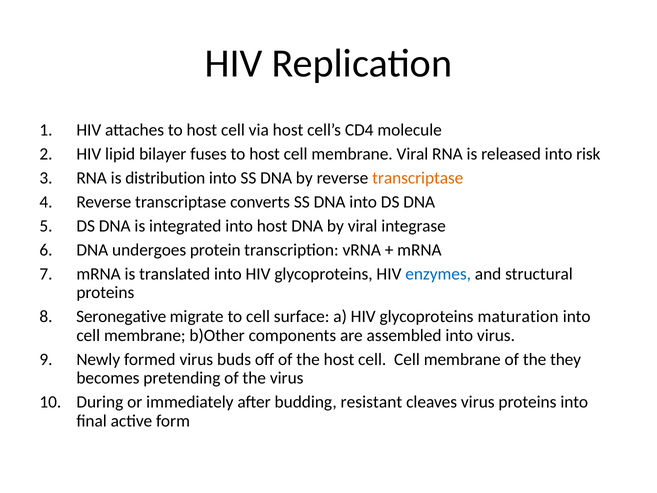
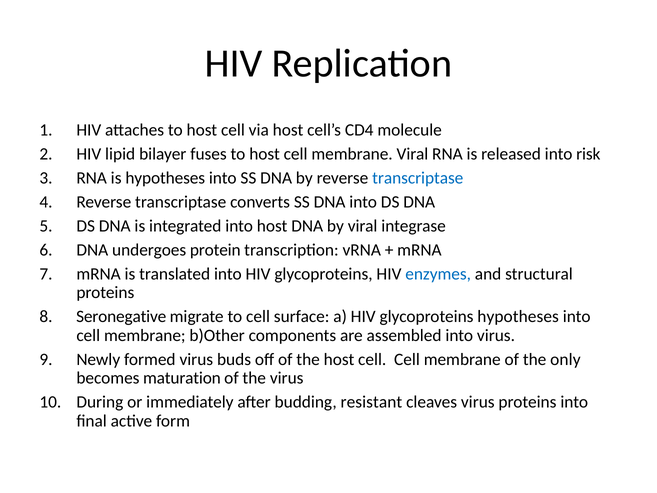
is distribution: distribution -> hypotheses (165, 178)
transcriptase colour: orange -> blue (418, 178)
glycoproteins maturation: maturation -> hypotheses (518, 316)
they: they -> only (565, 359)
pretending: pretending -> maturation (182, 378)
